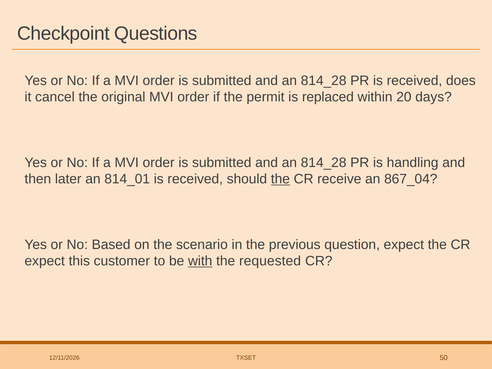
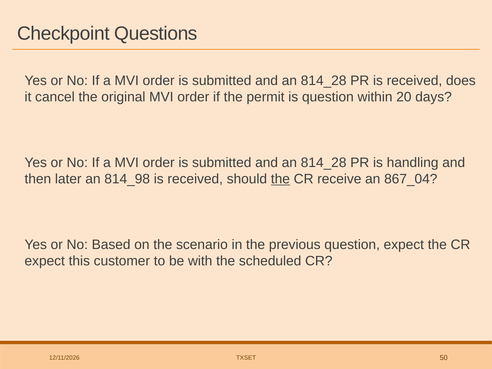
is replaced: replaced -> question (328, 97)
814_01: 814_01 -> 814_98 (127, 179)
with underline: present -> none (200, 261)
requested: requested -> scheduled (270, 261)
